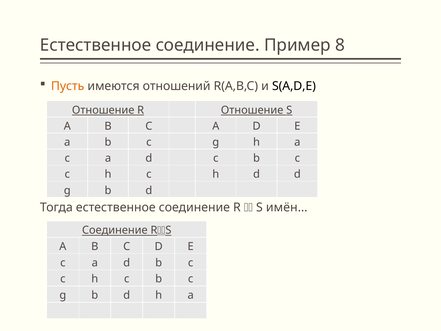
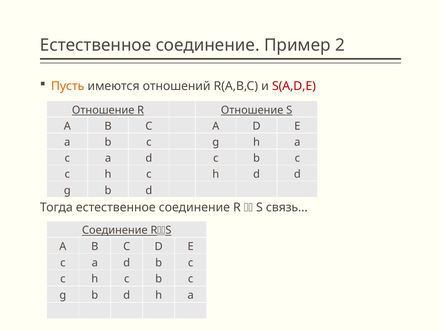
8: 8 -> 2 (340, 45)
S(A,D,E colour: black -> red (294, 86)
имён…: имён… -> связь… (287, 207)
